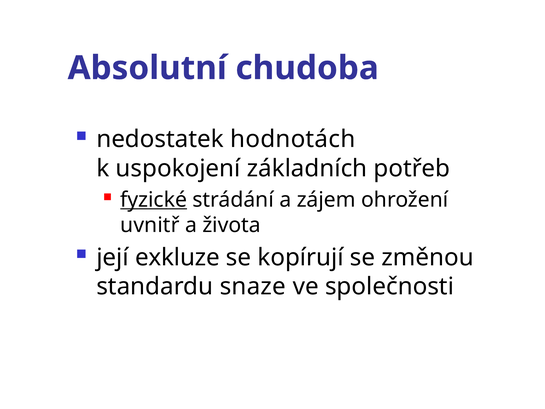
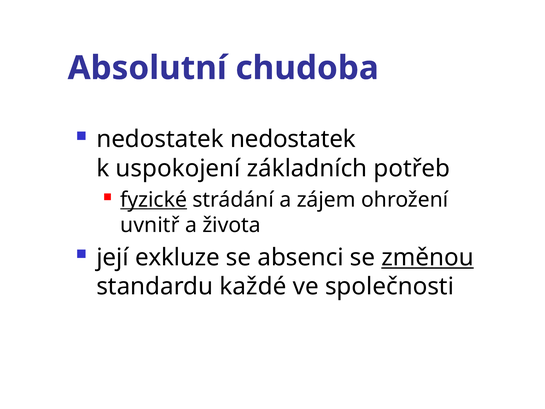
nedostatek hodnotách: hodnotách -> nedostatek (293, 139)
kopírují: kopírují -> absenci (301, 257)
změnou underline: none -> present (428, 257)
snaze: snaze -> každé (253, 286)
